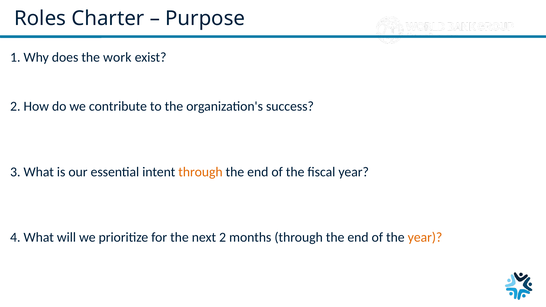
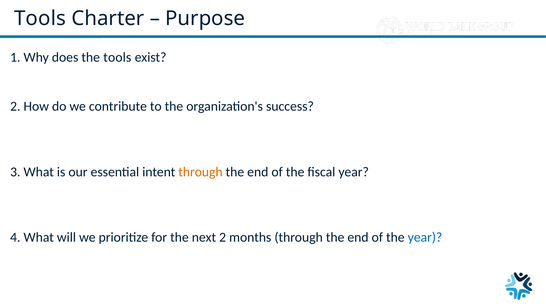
Roles: Roles -> Tools (40, 18)
the work: work -> tools (117, 57)
year colour: orange -> blue (425, 237)
